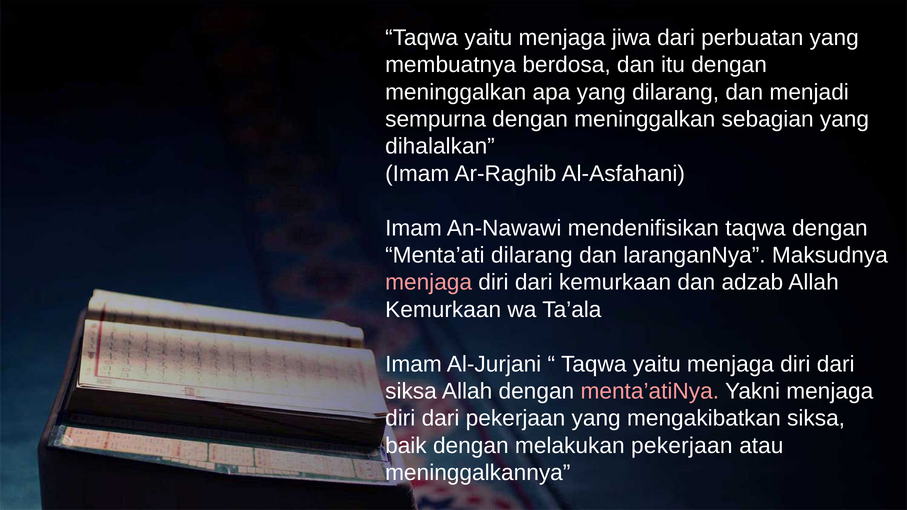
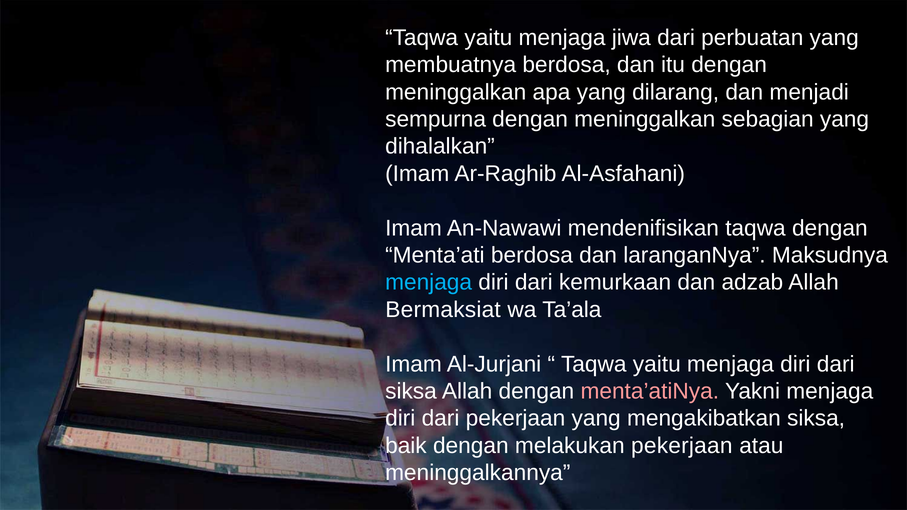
Menta’ati dilarang: dilarang -> berdosa (532, 255)
menjaga colour: pink -> light blue (429, 283)
Kemurkaan: Kemurkaan -> Bermaksiat (443, 310)
